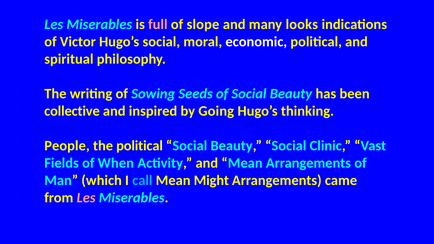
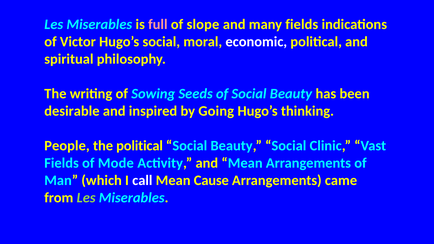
many looks: looks -> fields (302, 24)
collective: collective -> desirable (72, 111)
When: When -> Mode (116, 163)
call colour: light blue -> white (142, 181)
Might: Might -> Cause (211, 181)
Les colour: pink -> light green (86, 198)
